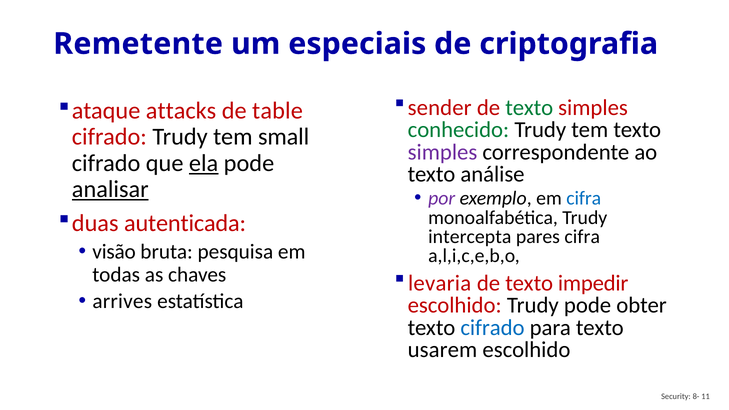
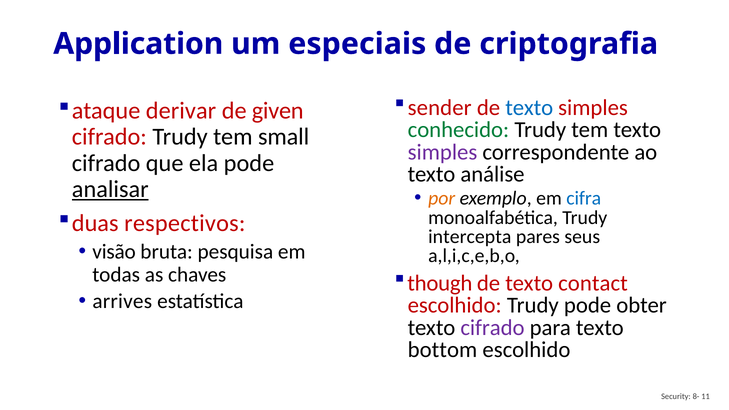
Remetente: Remetente -> Application (138, 44)
texto colour: green -> blue (529, 108)
attacks: attacks -> derivar (181, 111)
table: table -> given (278, 111)
ela underline: present -> none (204, 163)
por colour: purple -> orange (442, 198)
autenticada: autenticada -> respectivos (185, 223)
pares cifra: cifra -> seus (582, 237)
levaria: levaria -> though (440, 283)
impedir: impedir -> contact (593, 283)
cifrado colour: blue -> purple (493, 328)
usarem: usarem -> bottom (442, 350)
